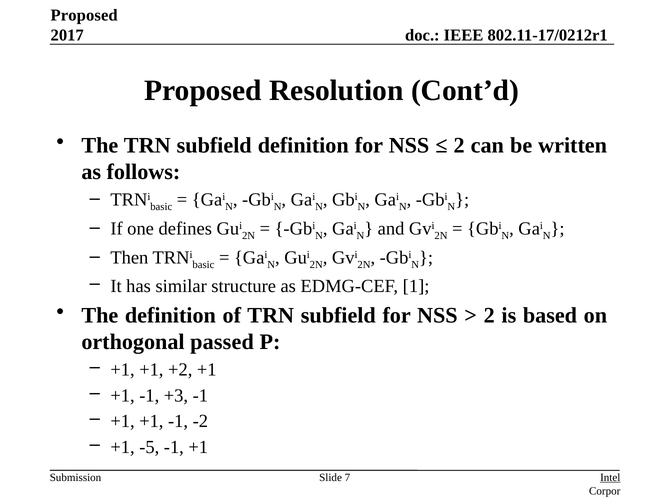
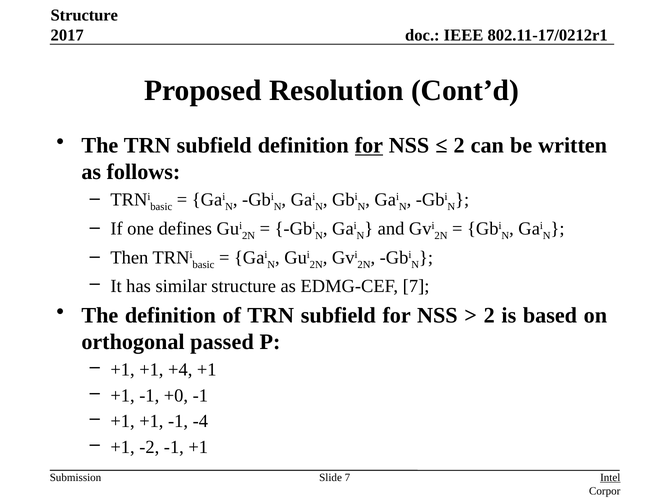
Proposed: Proposed -> Structure (84, 16)
for underline: none -> present (369, 145)
EDMG-CEF 1: 1 -> 7 (416, 286)
+2: +2 -> +4 (180, 370)
+3: +3 -> +0 (176, 396)
-2: -2 -> -4 (200, 421)
-5: -5 -> -2 (149, 447)
